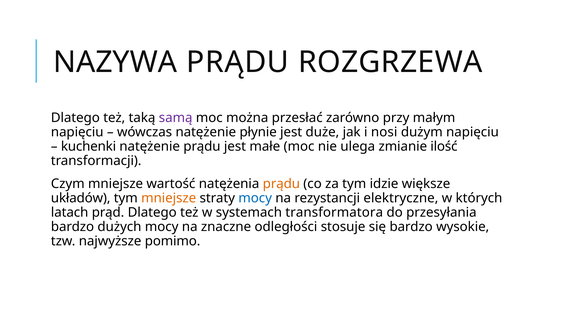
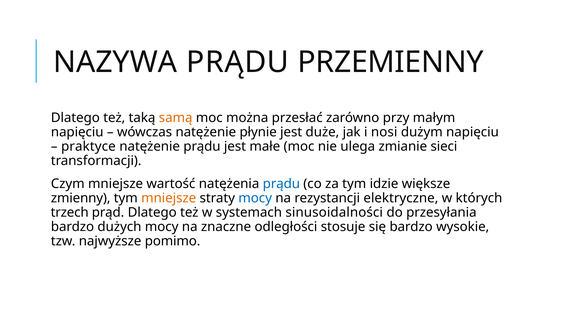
ROZGRZEWA: ROZGRZEWA -> PRZEMIENNY (391, 62)
samą colour: purple -> orange (176, 118)
kuchenki: kuchenki -> praktyce (88, 147)
ilość: ilość -> sieci (444, 147)
prądu colour: orange -> blue (281, 184)
układów: układów -> zmienny (81, 198)
latach: latach -> trzech (70, 213)
transformatora: transformatora -> sinusoidalności (334, 213)
